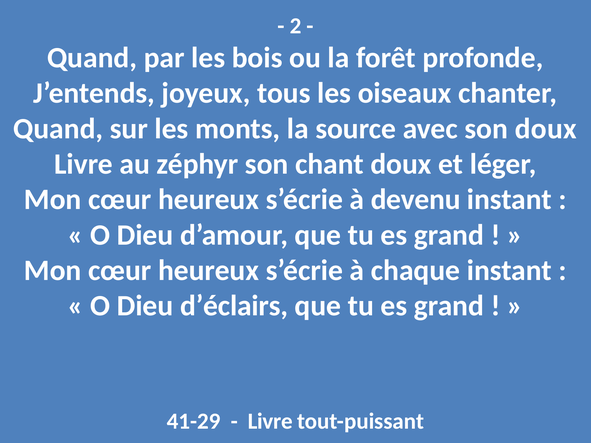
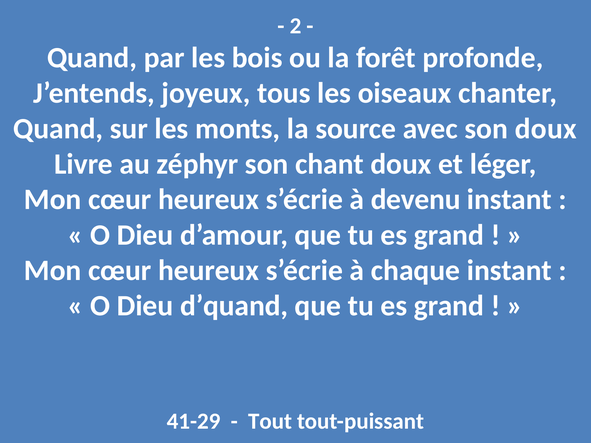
d’éclairs: d’éclairs -> d’quand (234, 306)
Livre: Livre -> Tout (270, 421)
